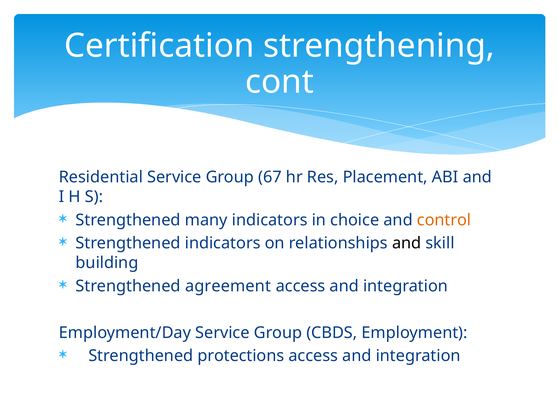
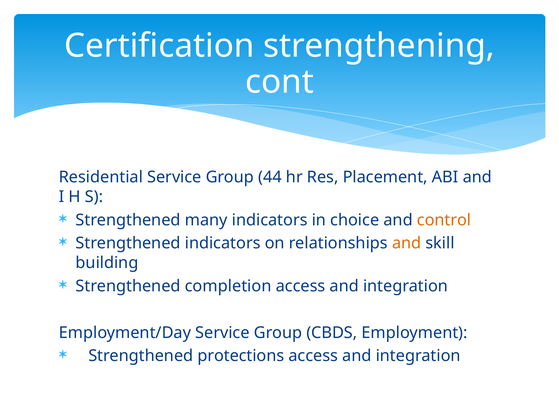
67: 67 -> 44 (270, 177)
and colour: black -> orange (407, 243)
agreement: agreement -> completion (228, 286)
